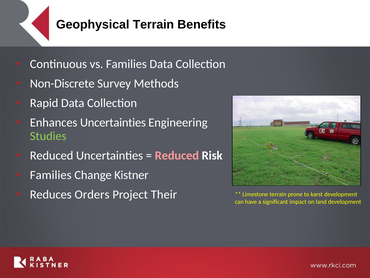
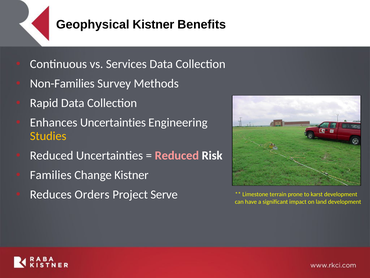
Geophysical Terrain: Terrain -> Kistner (153, 25)
vs Families: Families -> Services (126, 64)
Non-Discrete: Non-Discrete -> Non-Families (62, 83)
Studies colour: light green -> yellow (48, 136)
Their: Their -> Serve (164, 194)
